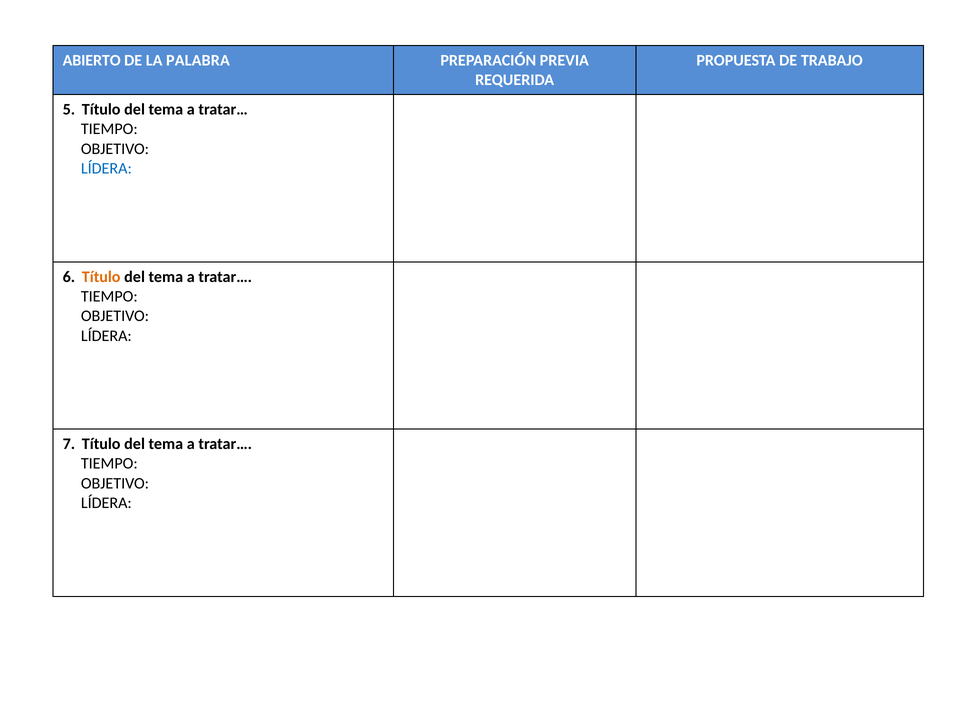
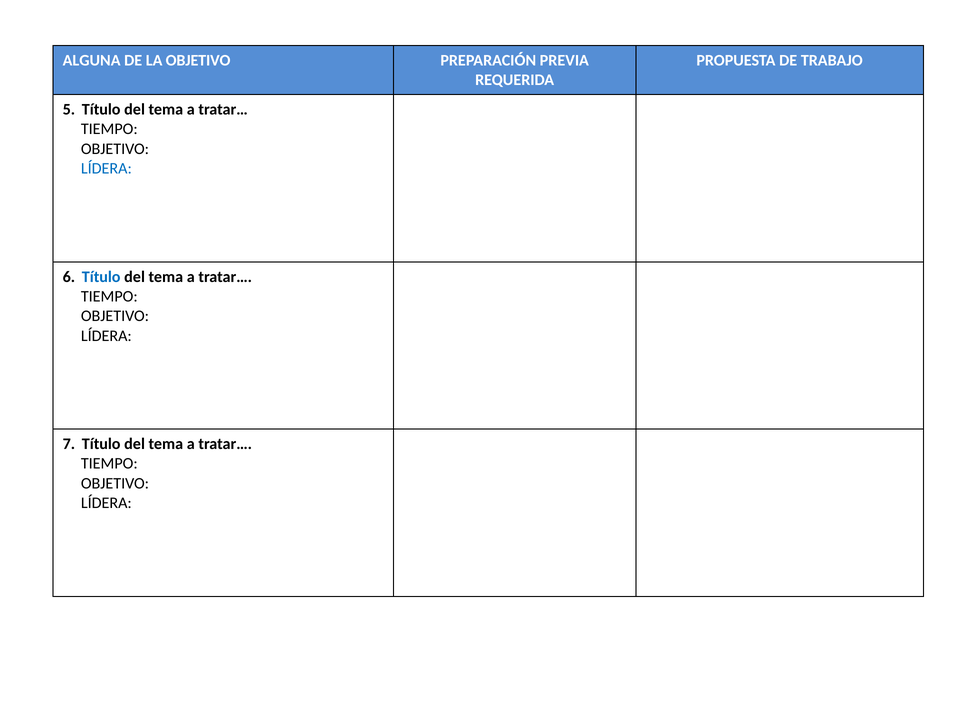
ABIERTO: ABIERTO -> ALGUNA (92, 60)
LA PALABRA: PALABRA -> OBJETIVO (198, 60)
Título colour: orange -> blue (101, 277)
